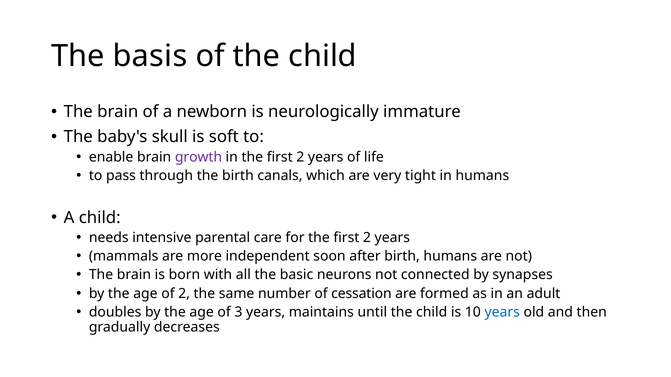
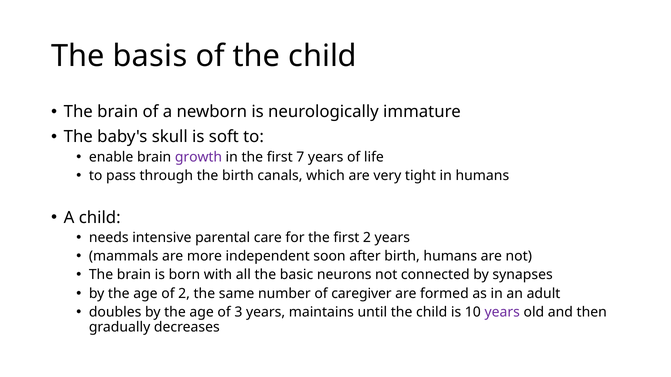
in the first 2: 2 -> 7 (300, 157)
cessation: cessation -> caregiver (361, 294)
years colour: blue -> purple (502, 312)
